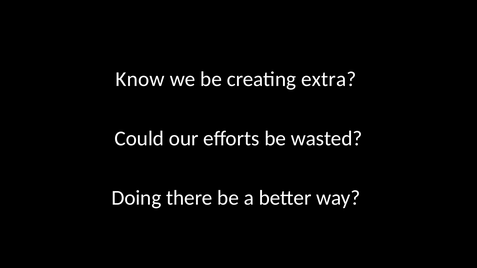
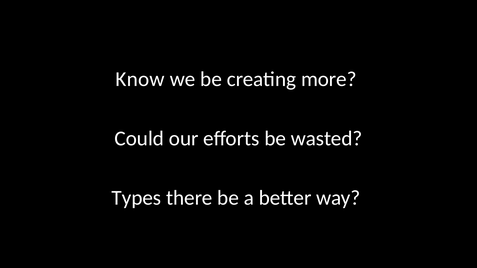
extra: extra -> more (329, 79)
Doing: Doing -> Types (136, 198)
